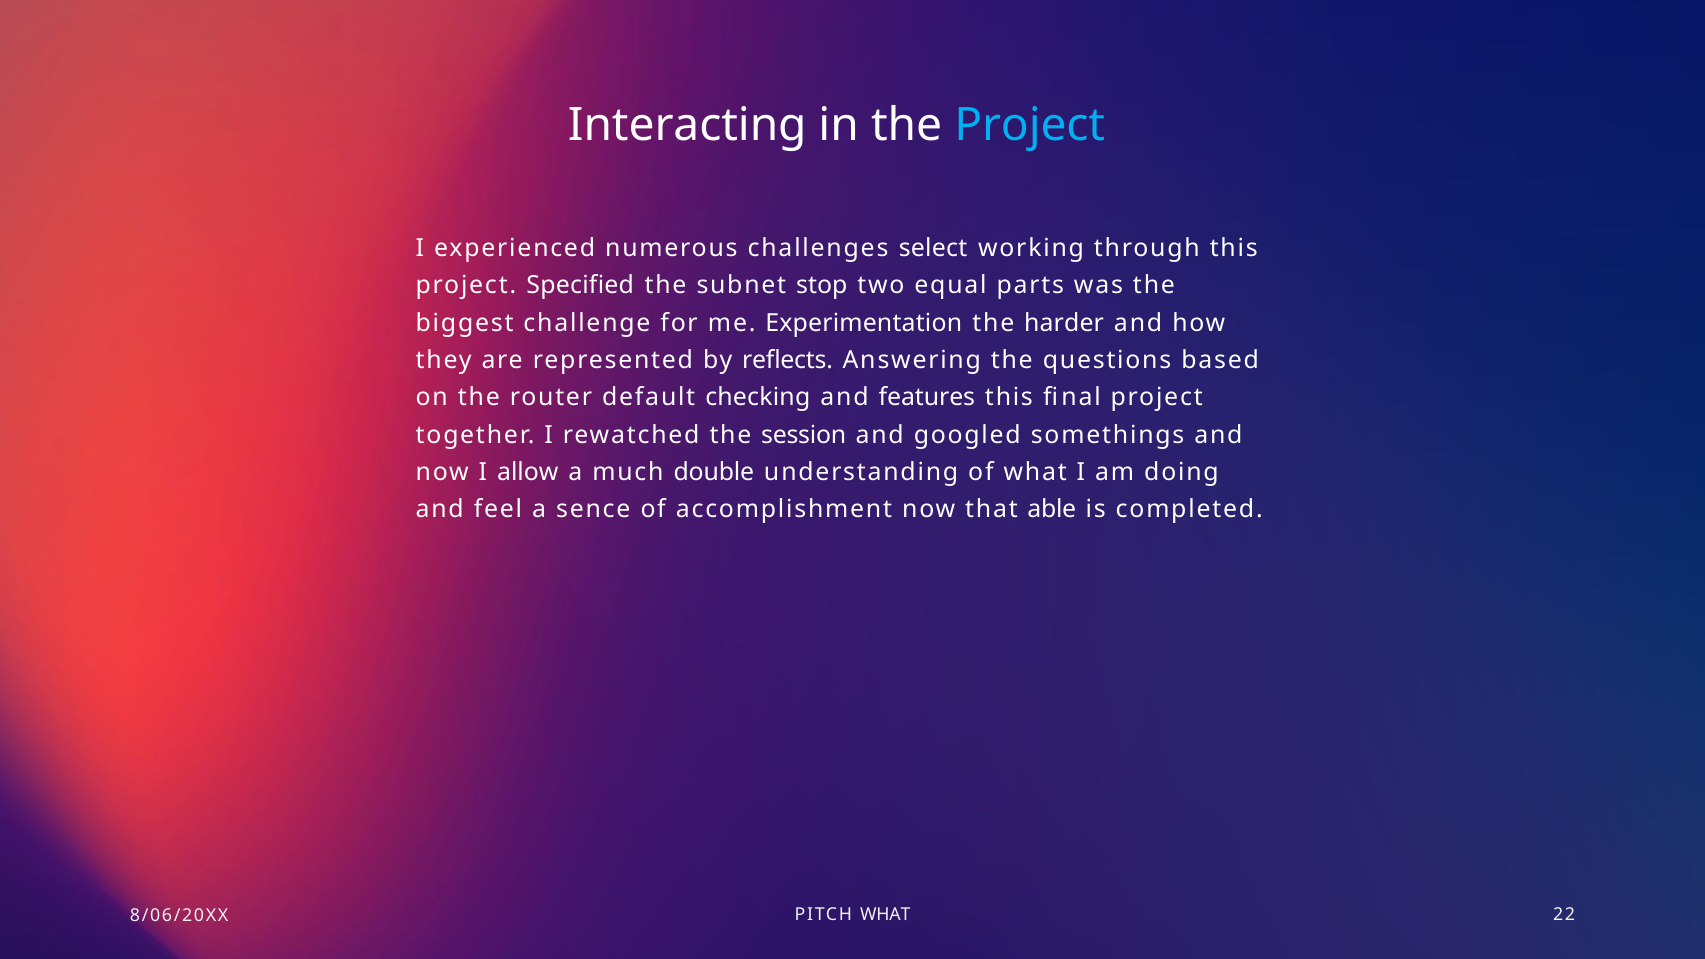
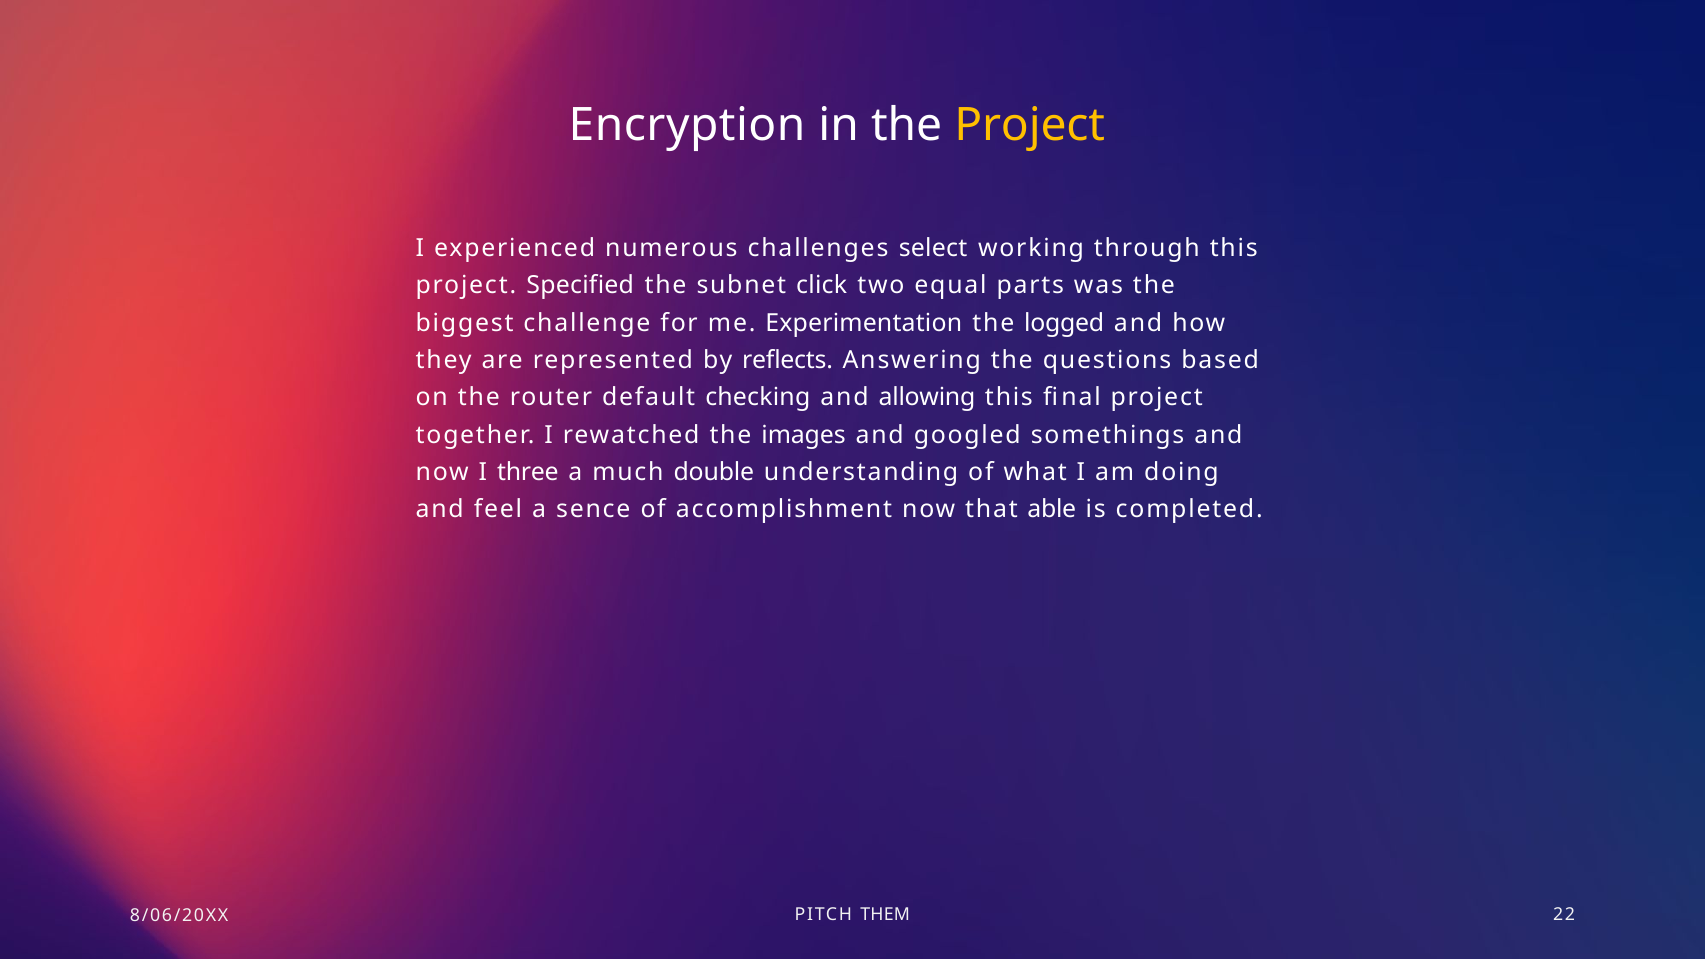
Interacting: Interacting -> Encryption (687, 125)
Project colour: light blue -> yellow (1030, 125)
stop: stop -> click (822, 286)
harder: harder -> logged (1064, 323)
features: features -> allowing (927, 398)
session: session -> images (804, 435)
allow: allow -> three (528, 472)
PITCH WHAT: WHAT -> THEM (885, 914)
